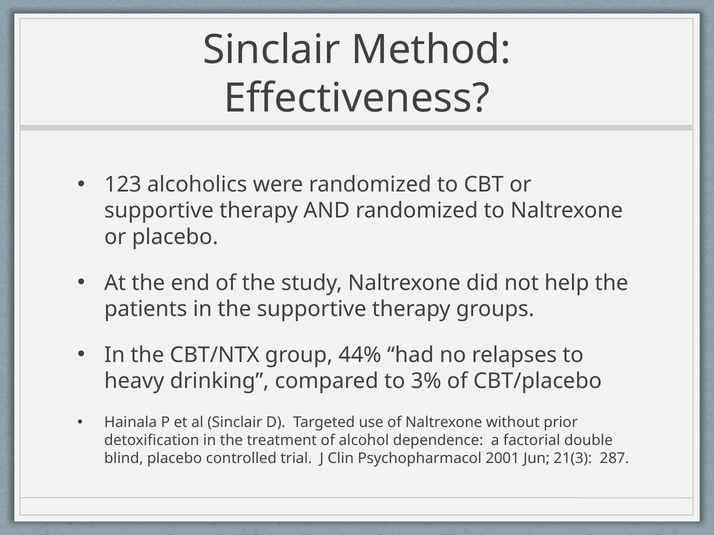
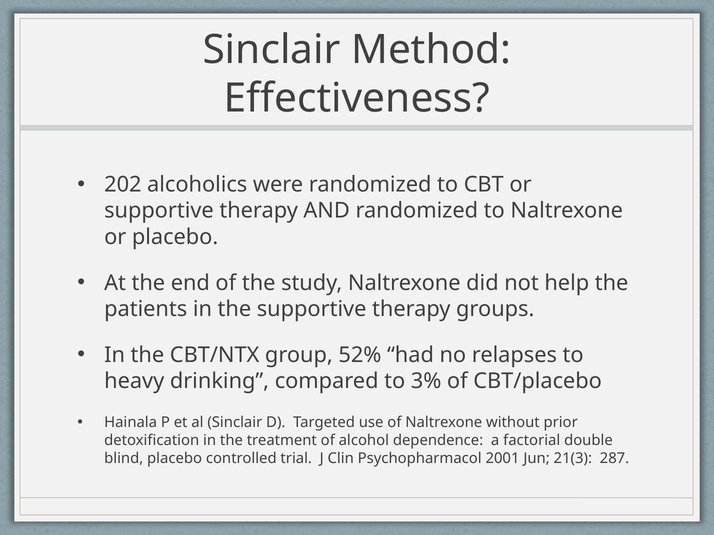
123: 123 -> 202 (123, 185)
44%: 44% -> 52% (360, 355)
